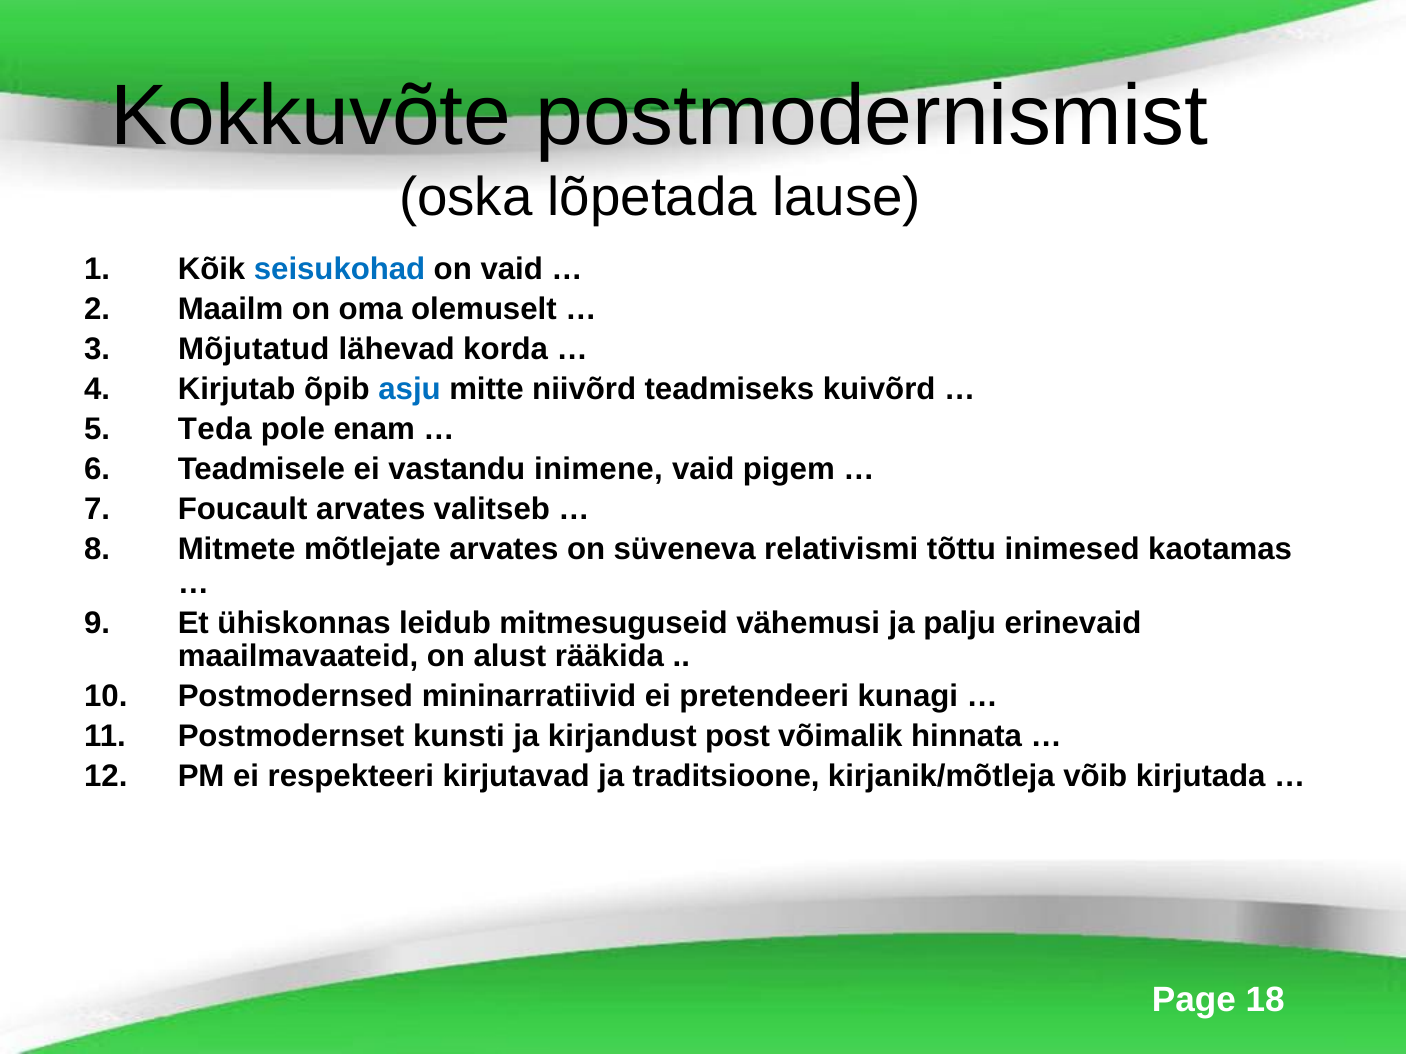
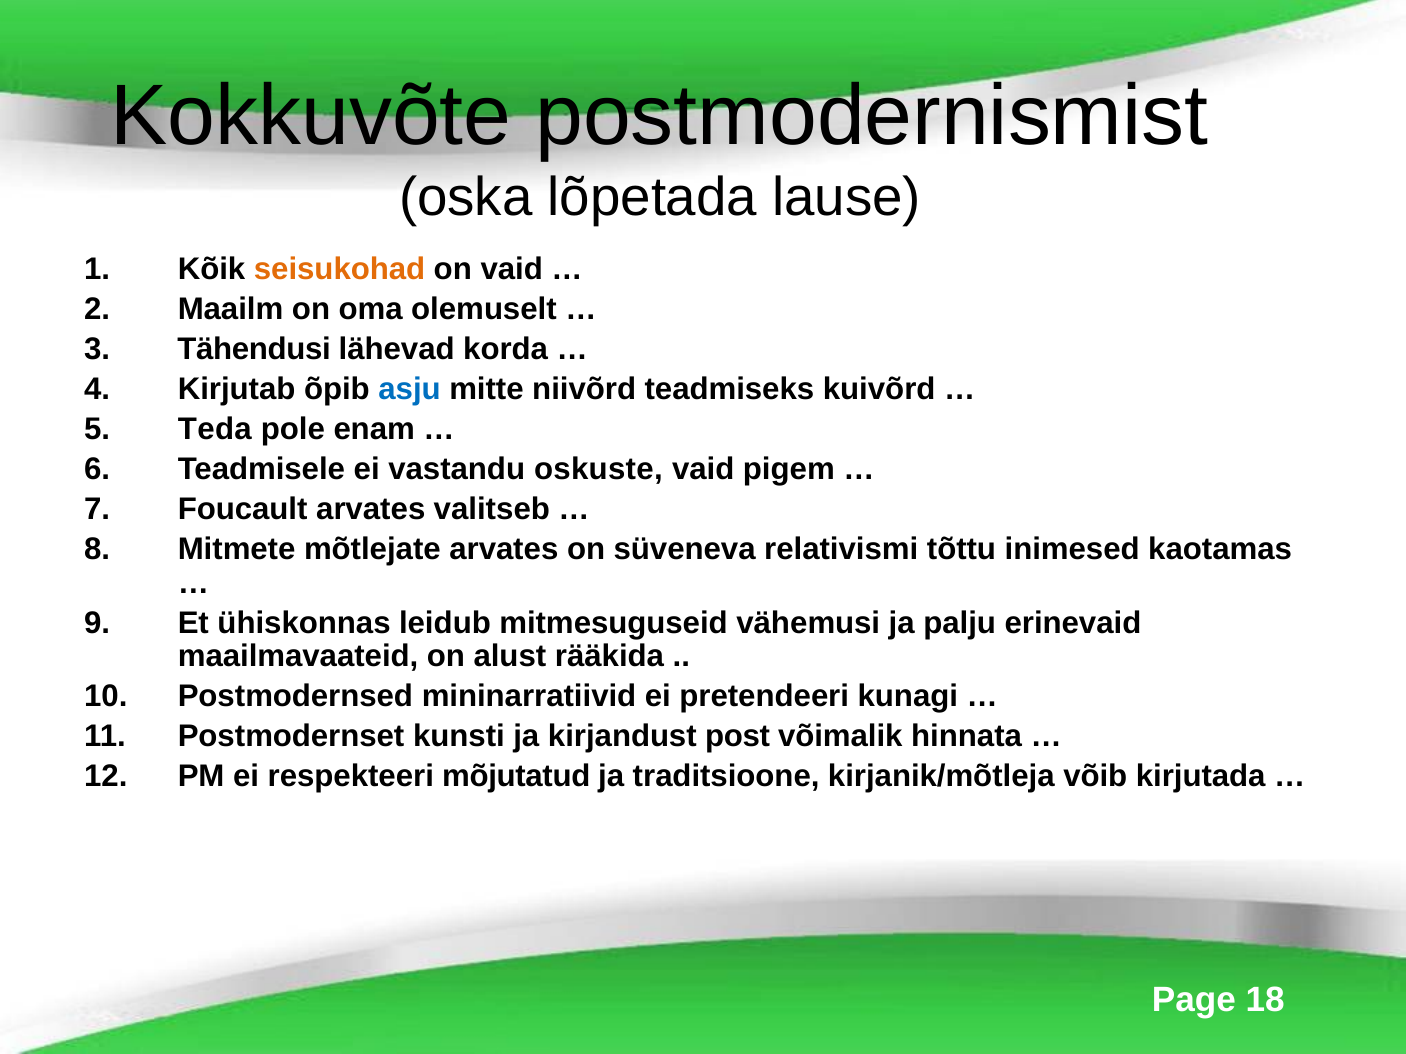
seisukohad colour: blue -> orange (340, 270)
Mõjutatud: Mõjutatud -> Tähendusi (254, 350)
inimene: inimene -> oskuste (598, 469)
kirjutavad: kirjutavad -> mõjutatud (516, 777)
